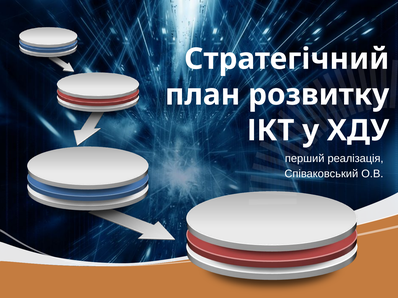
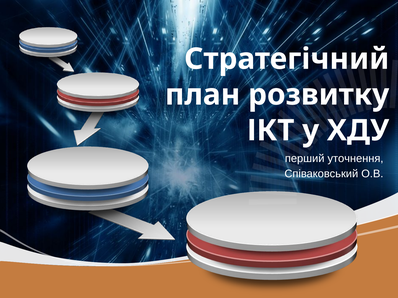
реалізація: реалізація -> уточнення (355, 159)
